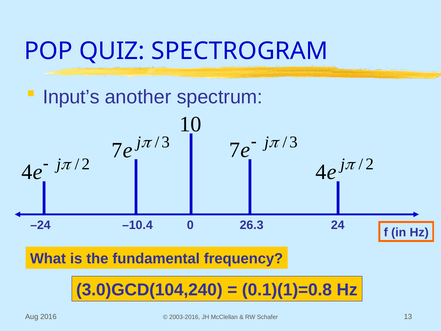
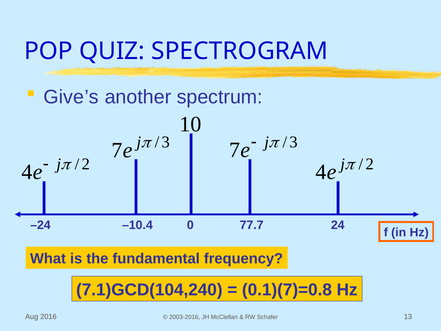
Input’s: Input’s -> Give’s (71, 97)
26.3: 26.3 -> 77.7 (252, 225)
3.0)GCD(104,240: 3.0)GCD(104,240 -> 7.1)GCD(104,240 (149, 290)
0.1)(1)=0.8: 0.1)(1)=0.8 -> 0.1)(7)=0.8 (287, 290)
